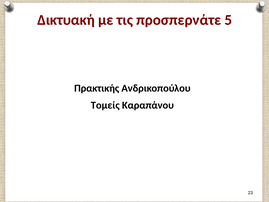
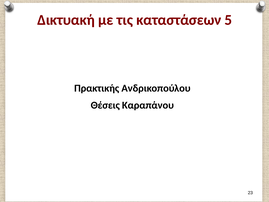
προσπερνάτε: προσπερνάτε -> καταστάσεων (179, 20)
Τομείς: Τομείς -> Θέσεις (105, 105)
